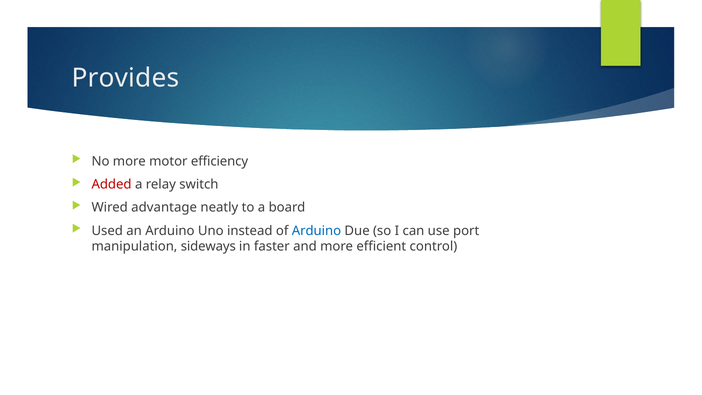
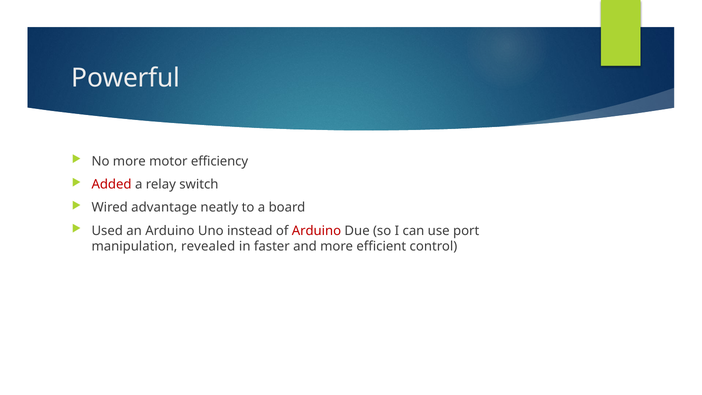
Provides: Provides -> Powerful (126, 78)
Arduino colour: blue -> red (316, 231)
sideways: sideways -> revealed (208, 246)
